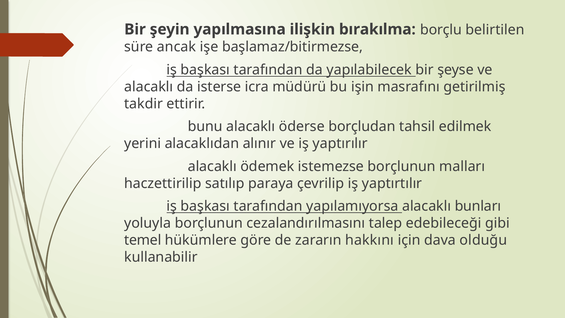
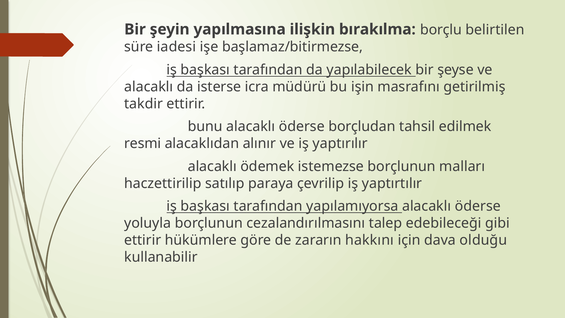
ancak: ancak -> iadesi (177, 47)
yerini: yerini -> resmi (143, 143)
yapılamıyorsa alacaklı bunları: bunları -> öderse (478, 206)
temel: temel -> ettirir (143, 240)
